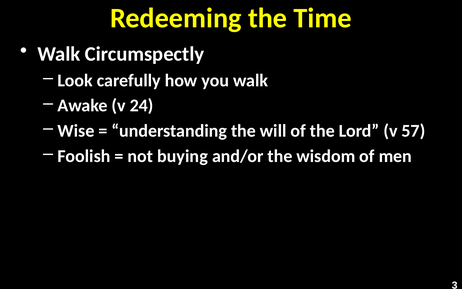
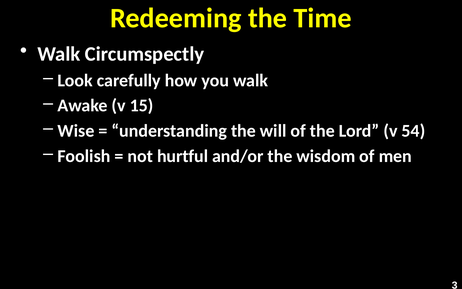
24: 24 -> 15 (142, 106)
57: 57 -> 54 (413, 131)
buying: buying -> hurtful (183, 156)
